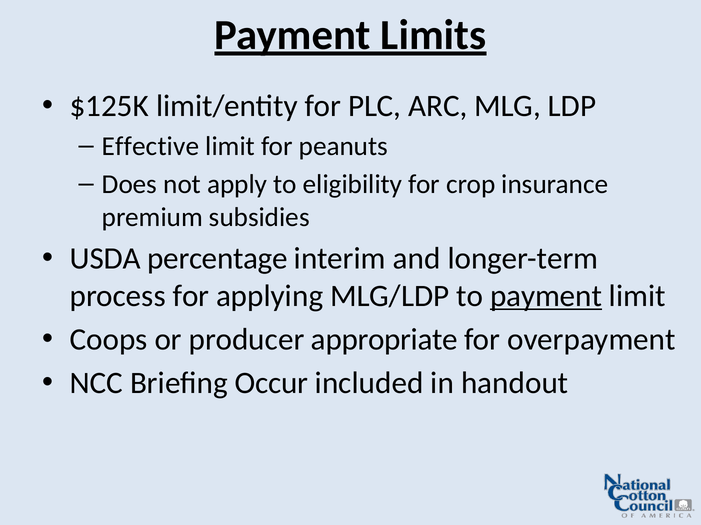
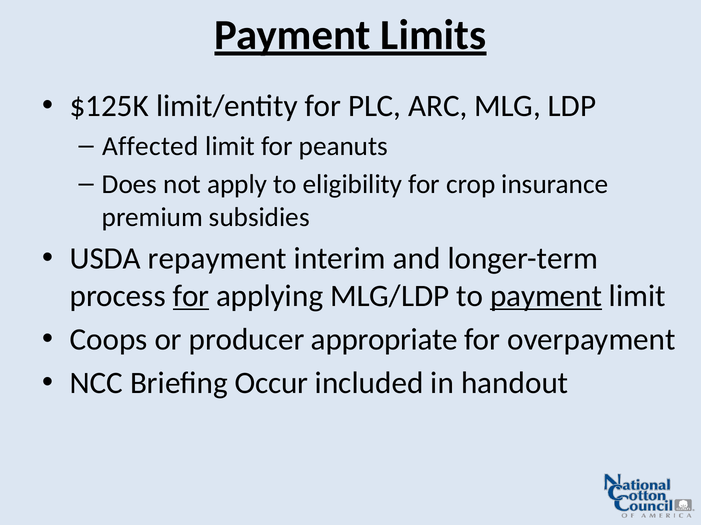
Effective: Effective -> Affected (150, 146)
percentage: percentage -> repayment (217, 259)
for underline: none -> present (191, 296)
